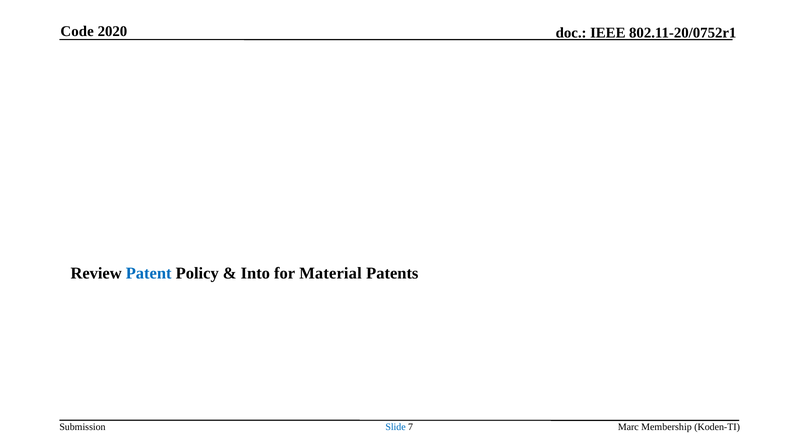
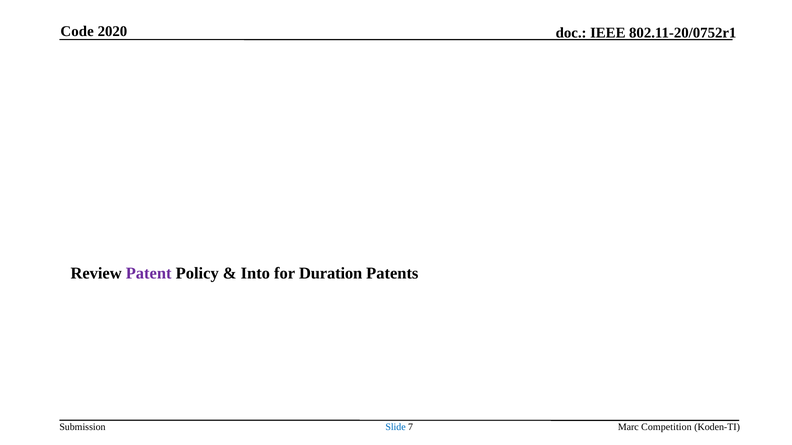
Patent colour: blue -> purple (149, 274)
Material: Material -> Duration (331, 274)
Membership: Membership -> Competition (666, 427)
